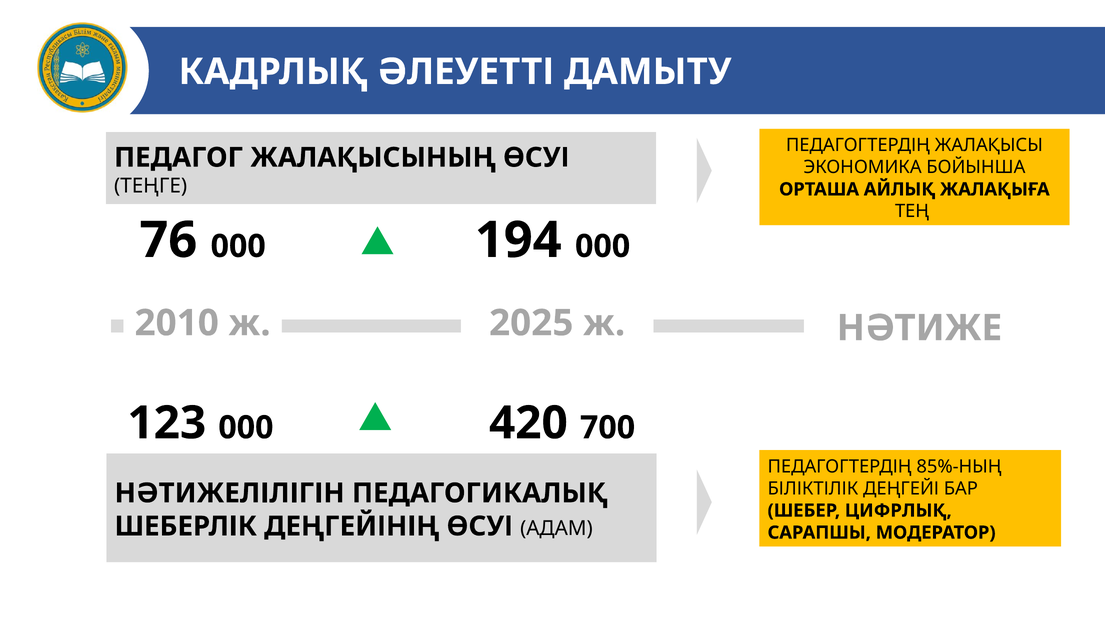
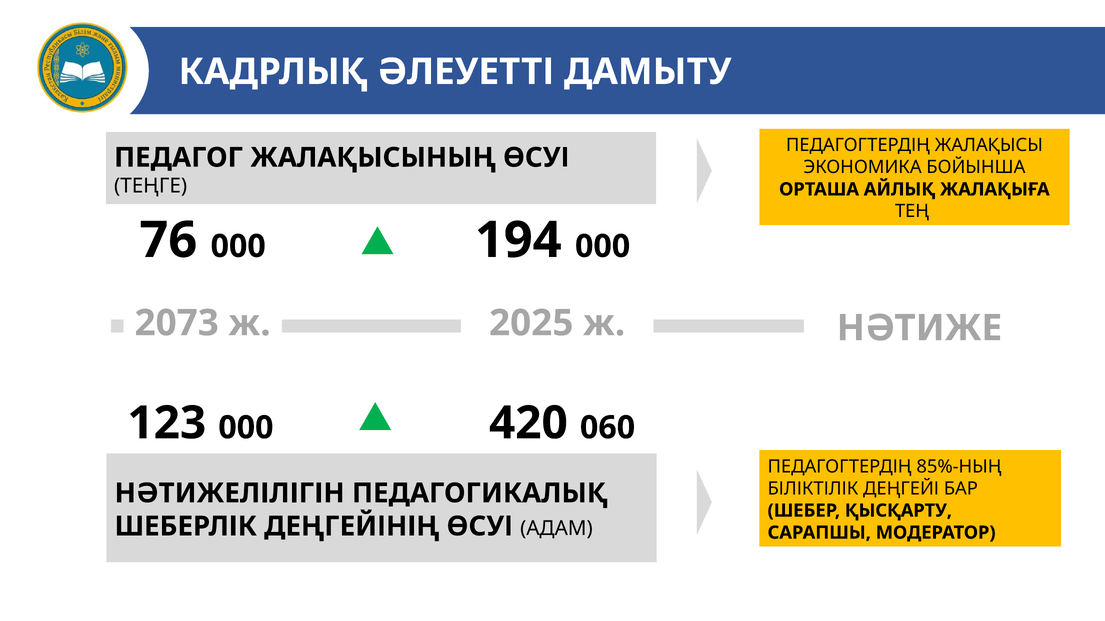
2010: 2010 -> 2073 (177, 323)
700: 700 -> 060 (608, 428)
ЦИФРЛЫҚ: ЦИФРЛЫҚ -> ҚЫСҚАРТУ (898, 511)
